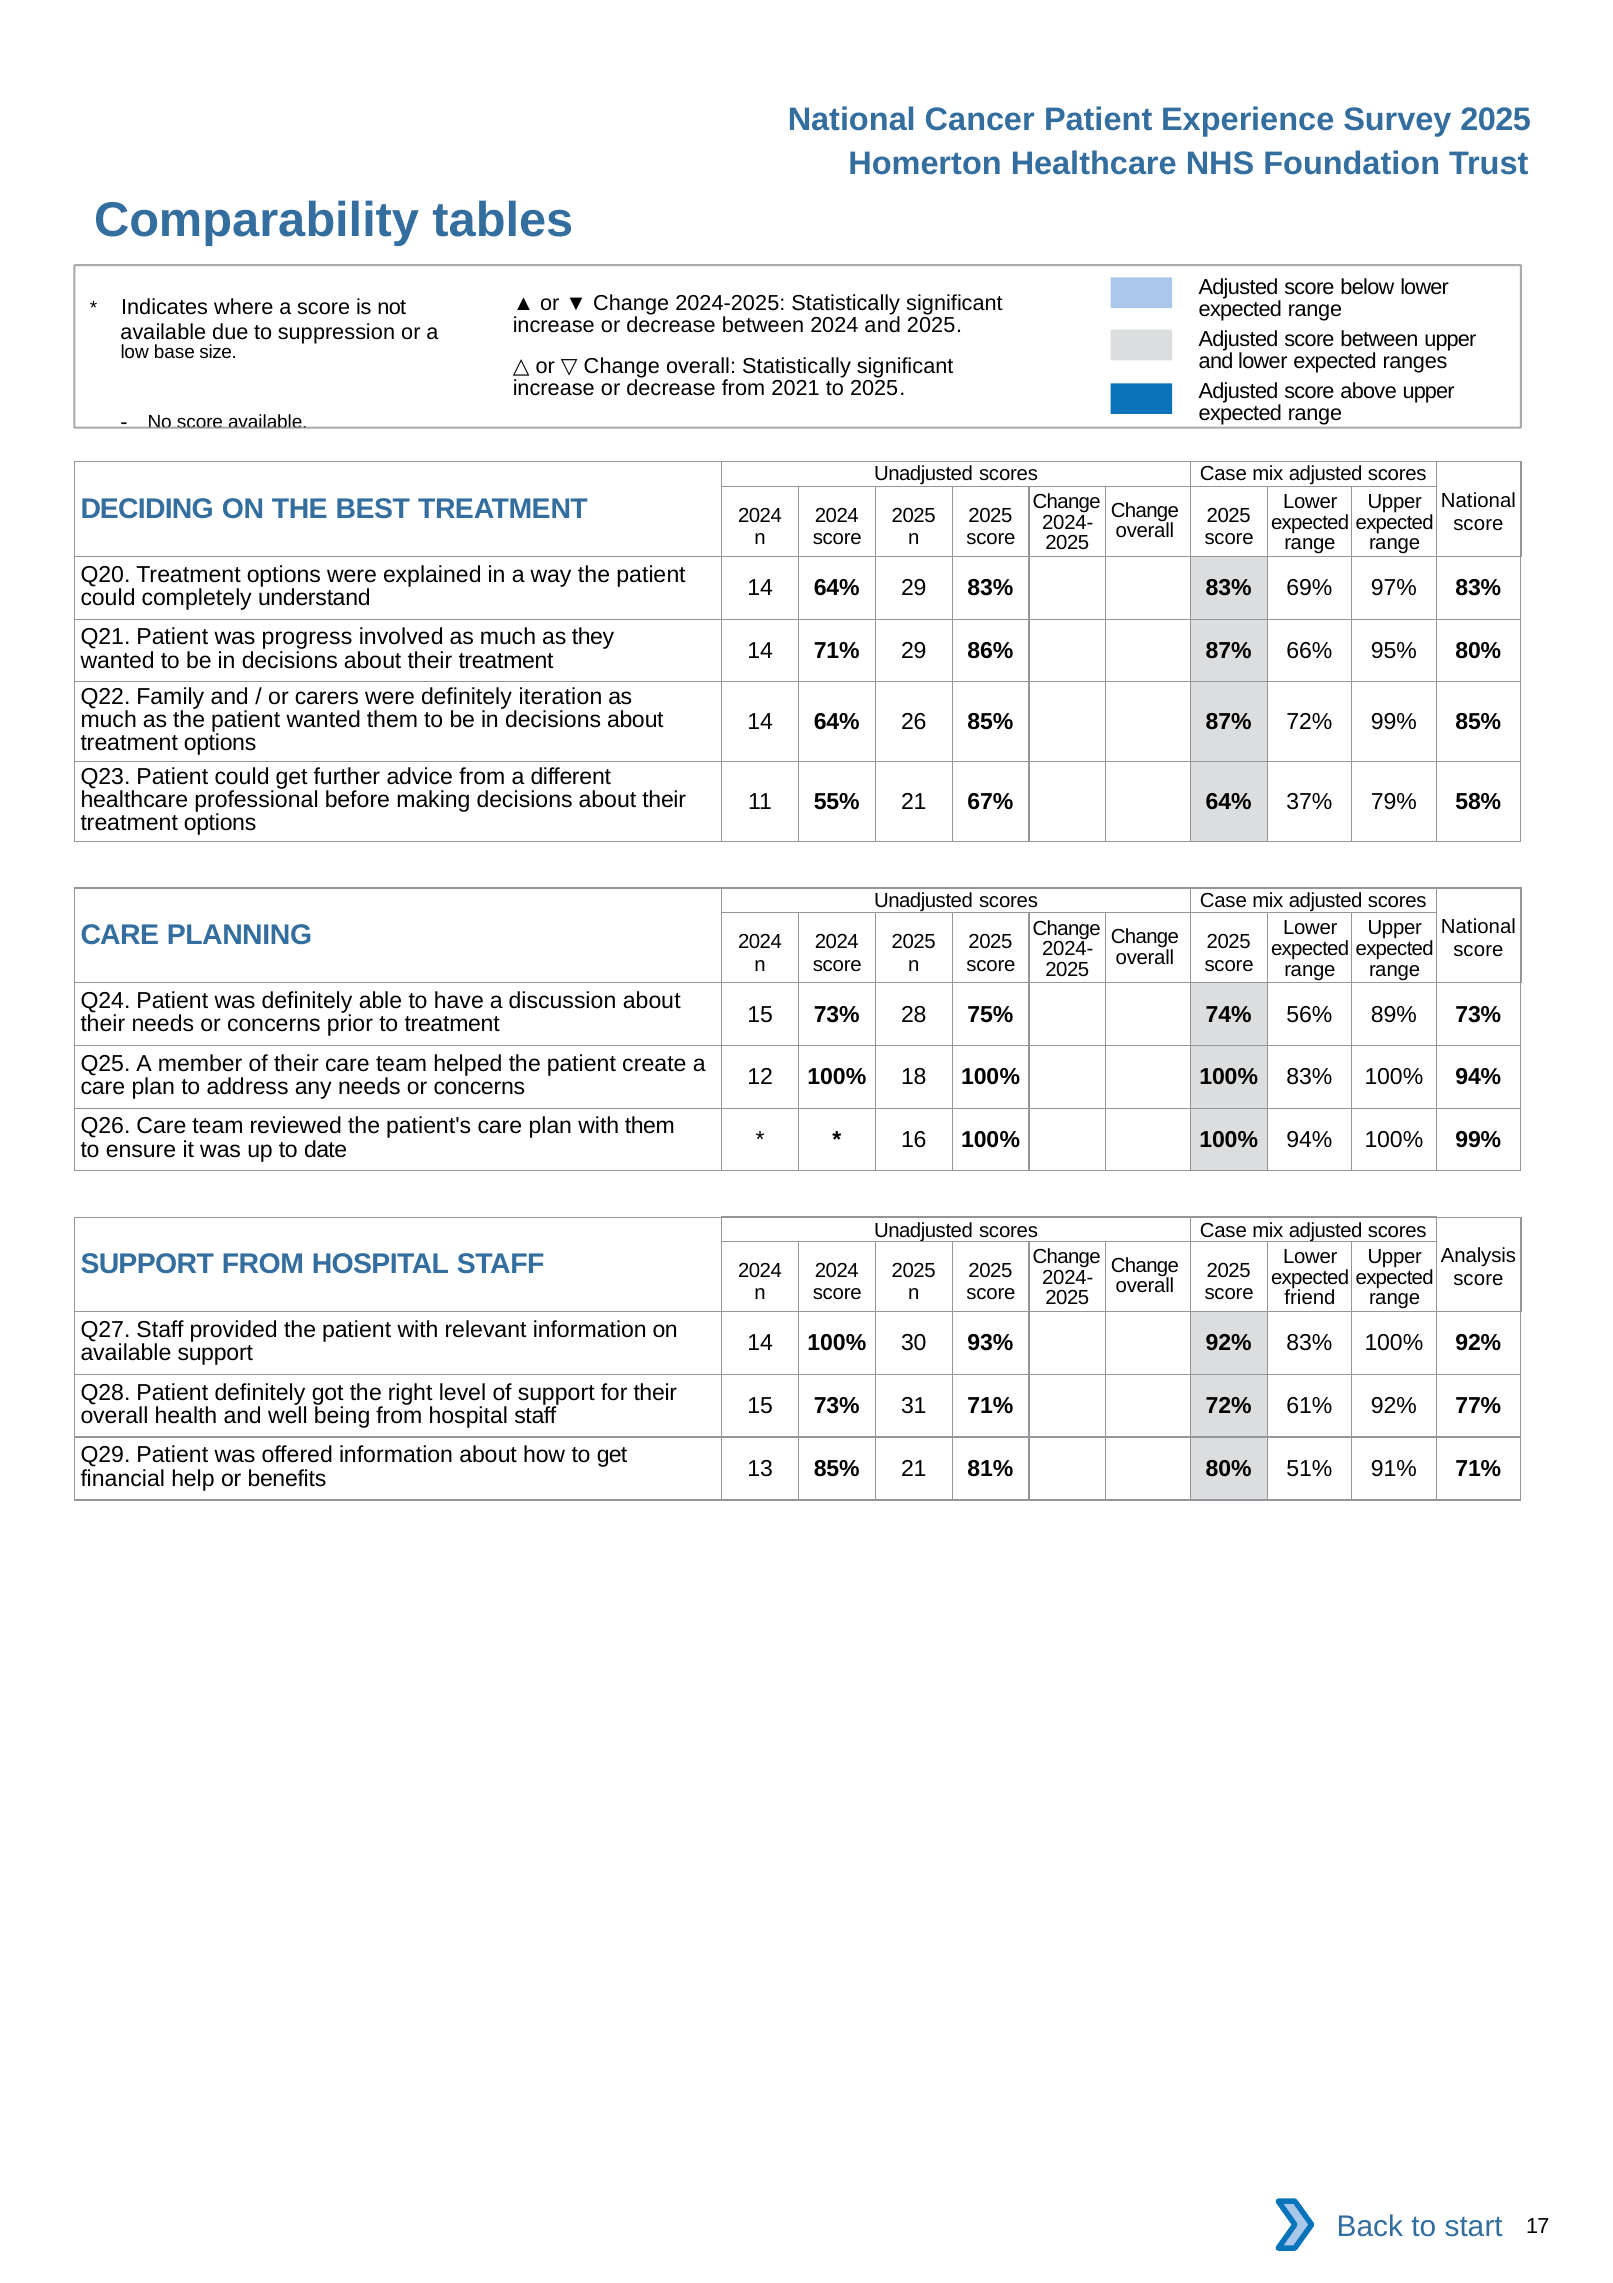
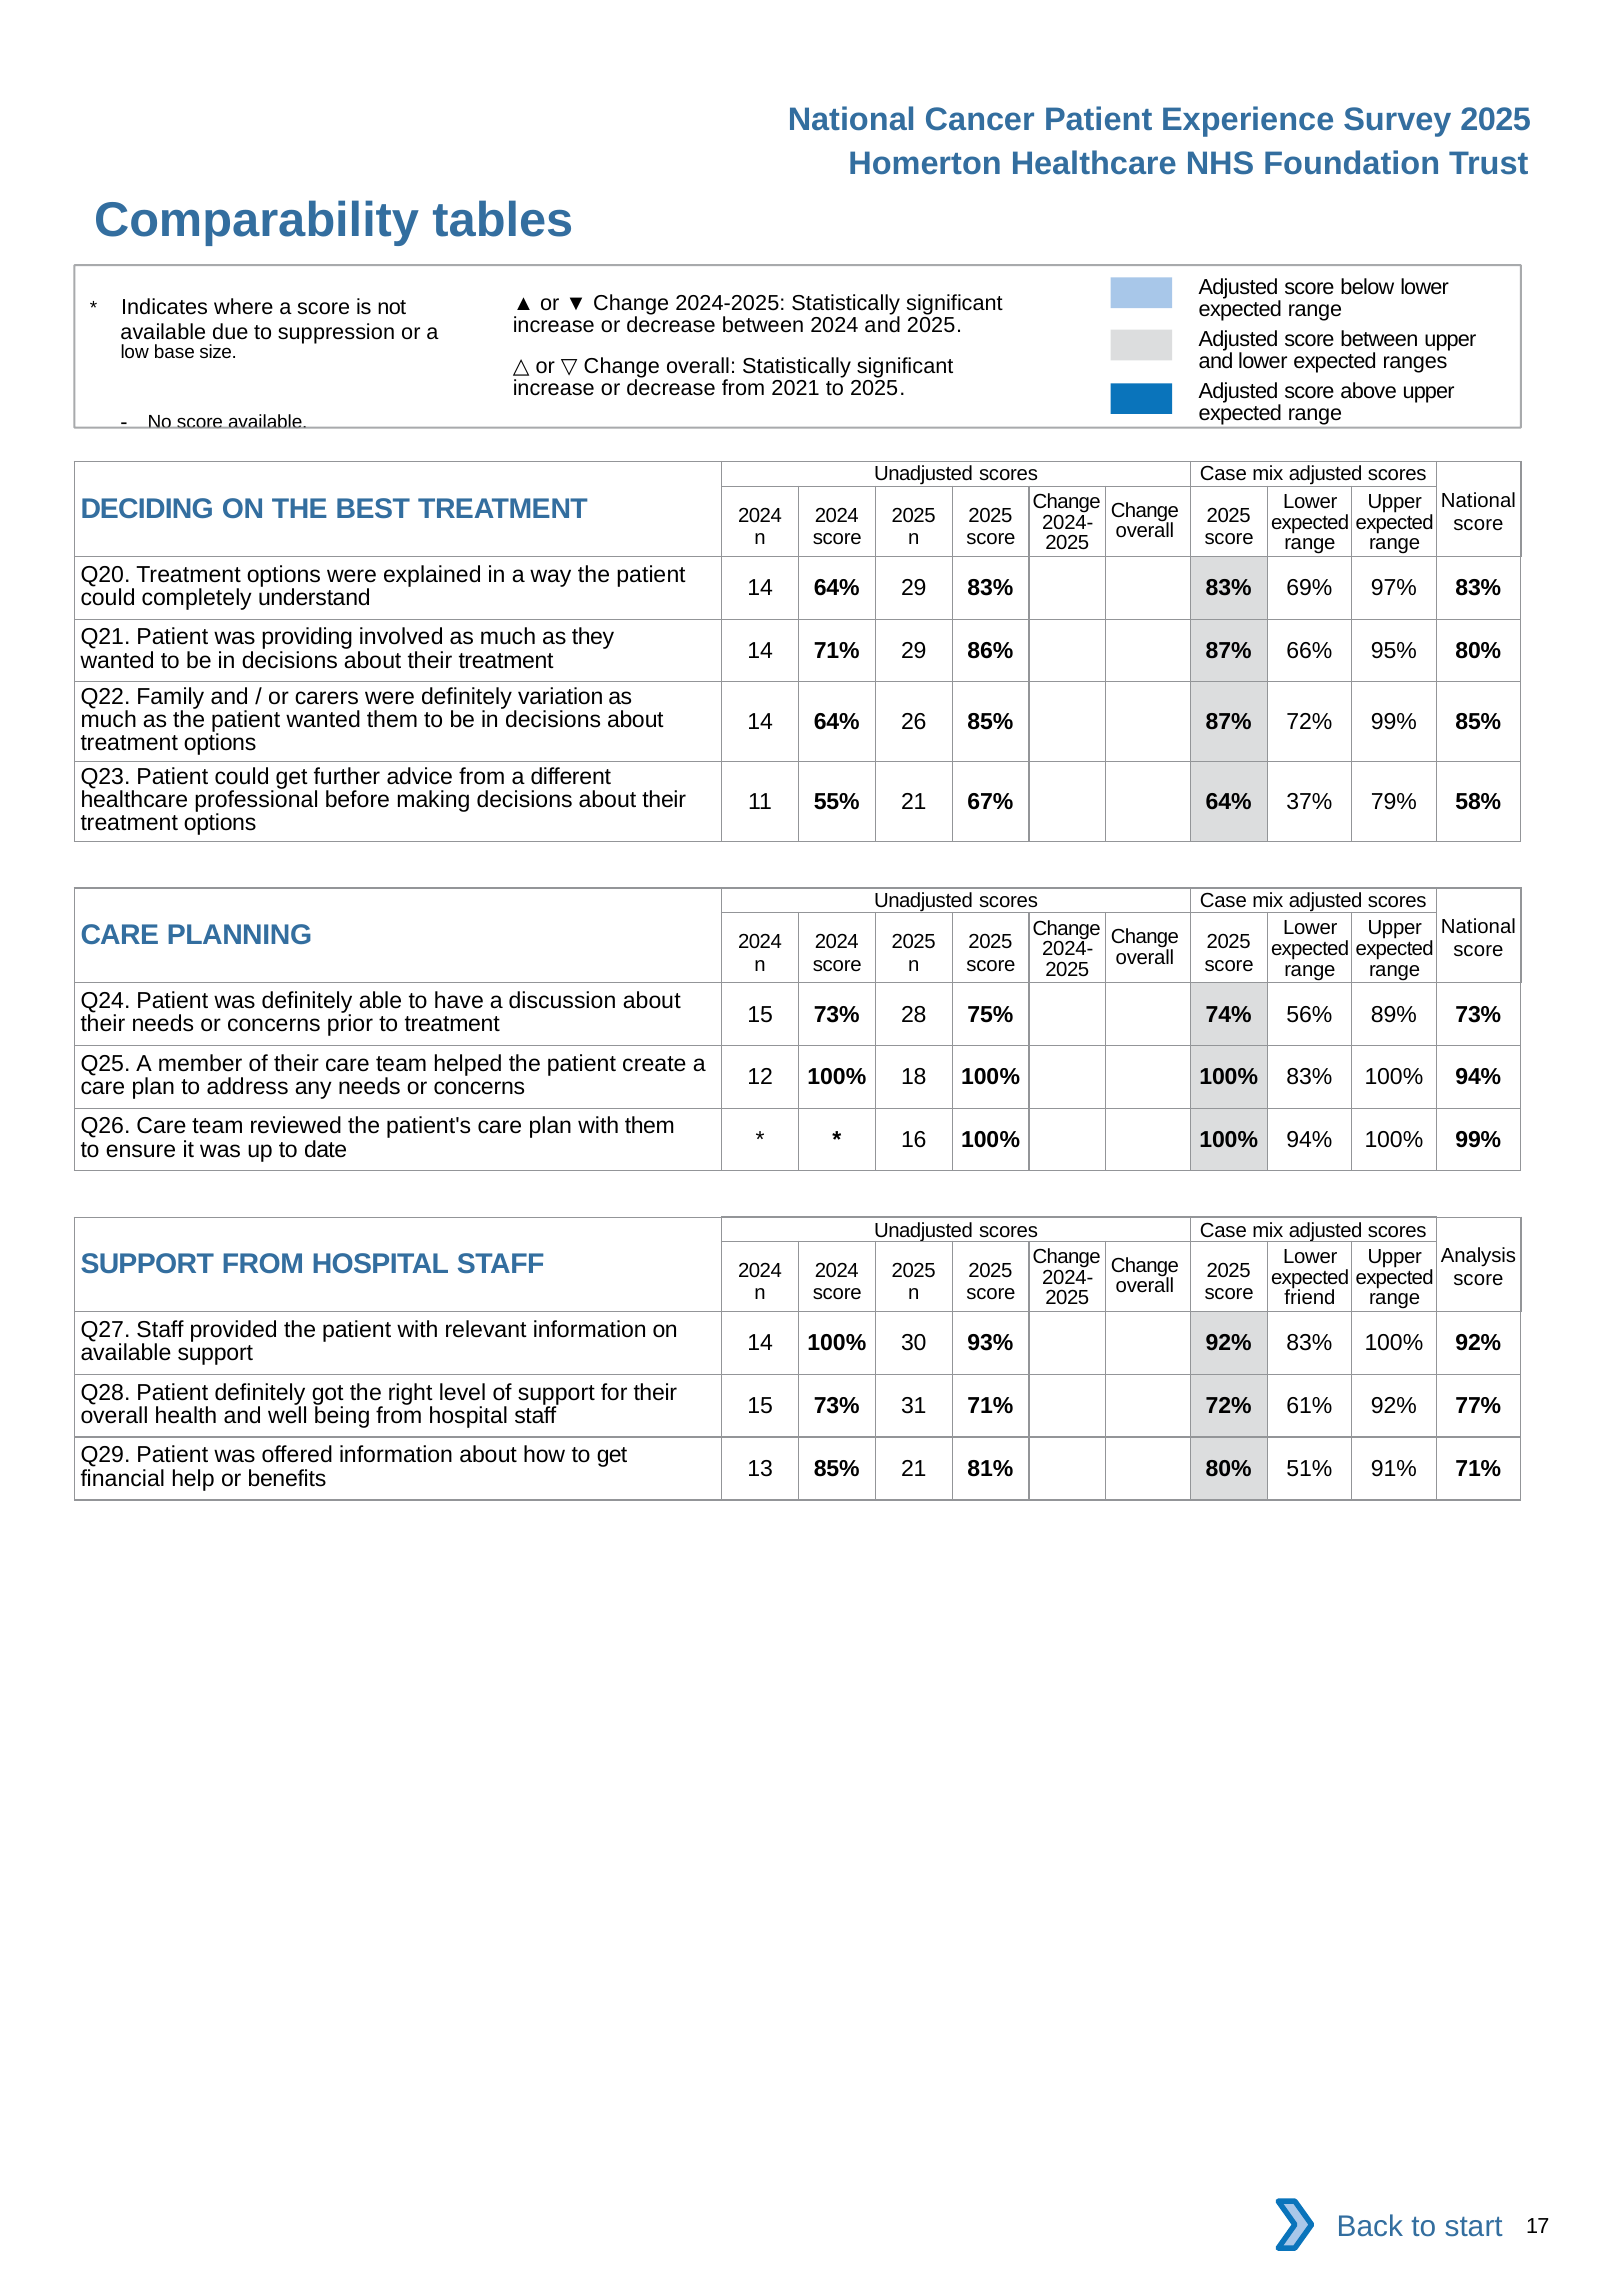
progress: progress -> providing (307, 637)
iteration: iteration -> variation (561, 697)
